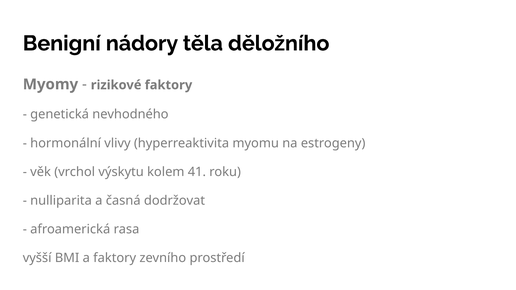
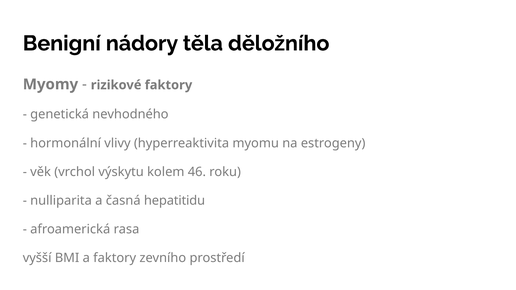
41: 41 -> 46 (197, 172)
dodržovat: dodržovat -> hepatitidu (175, 201)
